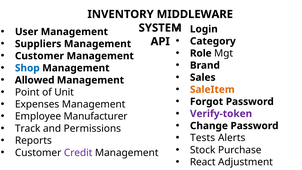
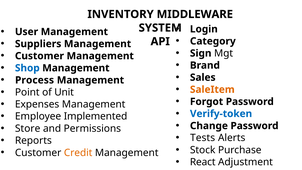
Role: Role -> Sign (201, 53)
Allowed: Allowed -> Process (35, 80)
Verify-token colour: purple -> blue (221, 114)
Manufacturer: Manufacturer -> Implemented (96, 116)
Track: Track -> Store (28, 128)
Credit colour: purple -> orange (78, 153)
